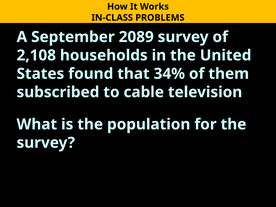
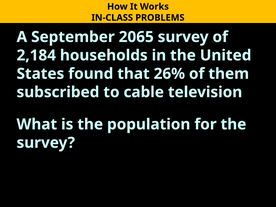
2089: 2089 -> 2065 (136, 37)
2,108: 2,108 -> 2,184 (36, 55)
34%: 34% -> 26% (169, 74)
